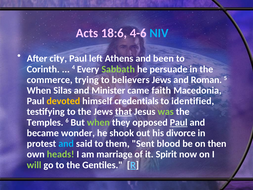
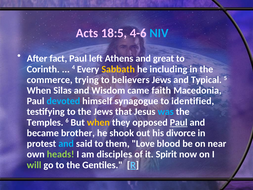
18:6: 18:6 -> 18:5 (114, 33)
city: city -> fact (58, 58)
been: been -> great (164, 58)
Sabbath colour: light green -> yellow (118, 69)
persuade: persuade -> including (168, 69)
Roman: Roman -> Typical (206, 80)
Minister: Minister -> Wisdom (108, 90)
devoted colour: yellow -> light blue (63, 101)
credentials: credentials -> synagogue (136, 101)
that underline: present -> none (124, 112)
was colour: light green -> light blue (166, 112)
when colour: light green -> yellow (98, 122)
wonder: wonder -> brother (78, 133)
Sent: Sent -> Love (143, 143)
then: then -> near (217, 143)
marriage: marriage -> disciples (114, 154)
